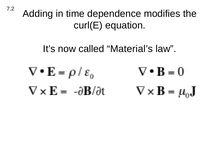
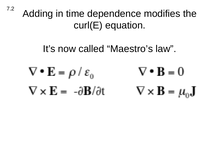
Material’s: Material’s -> Maestro’s (130, 49)
